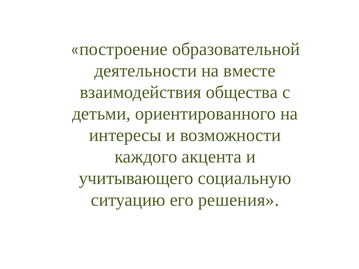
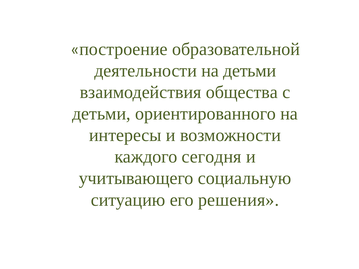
на вместе: вместе -> детьми (250, 71)
акцента: акцента -> сегодня (212, 157)
